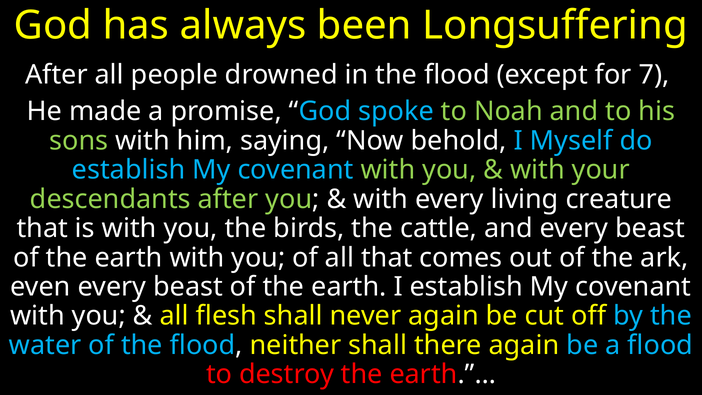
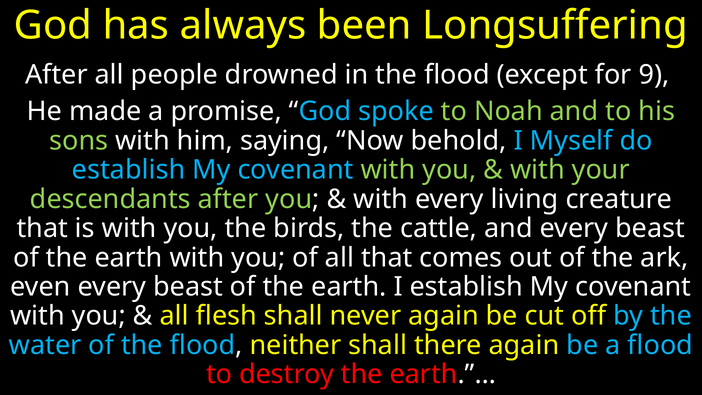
7: 7 -> 9 (654, 75)
